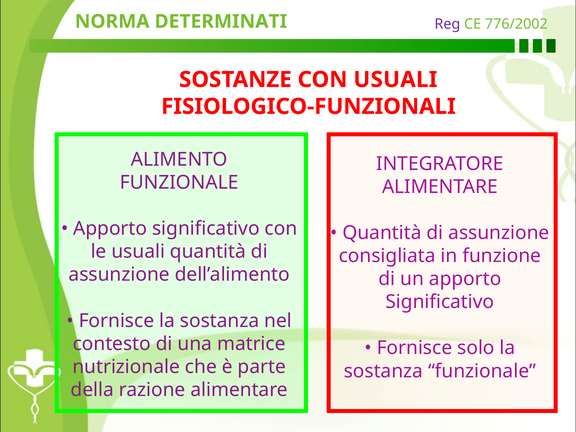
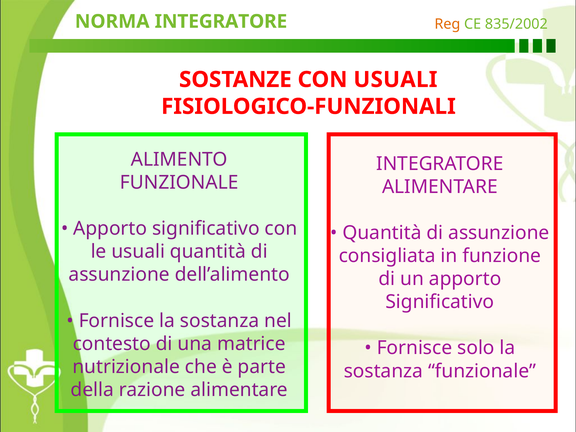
NORMA DETERMINATI: DETERMINATI -> INTEGRATORE (221, 21)
Reg colour: purple -> orange (447, 24)
776/2002: 776/2002 -> 835/2002 (516, 24)
